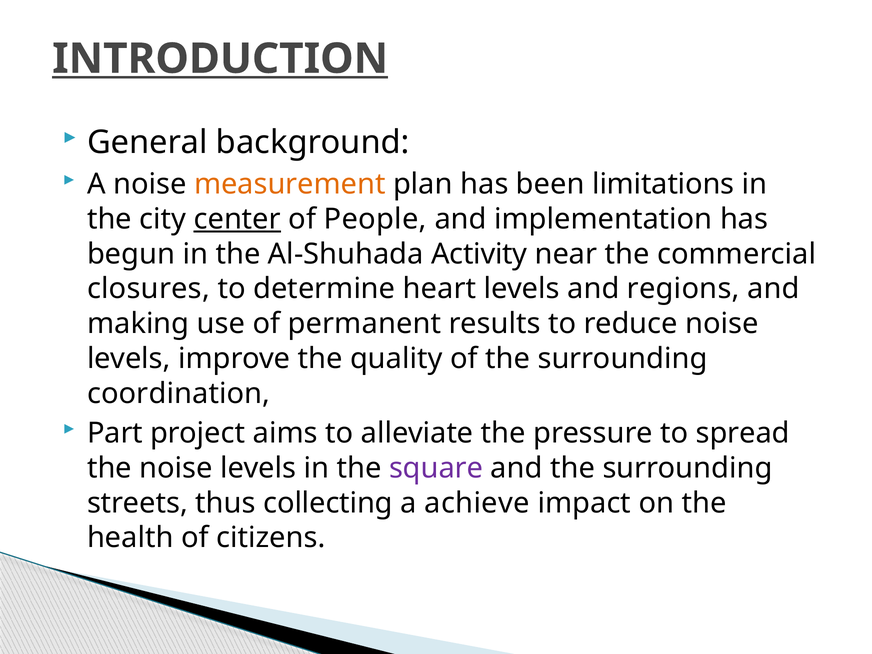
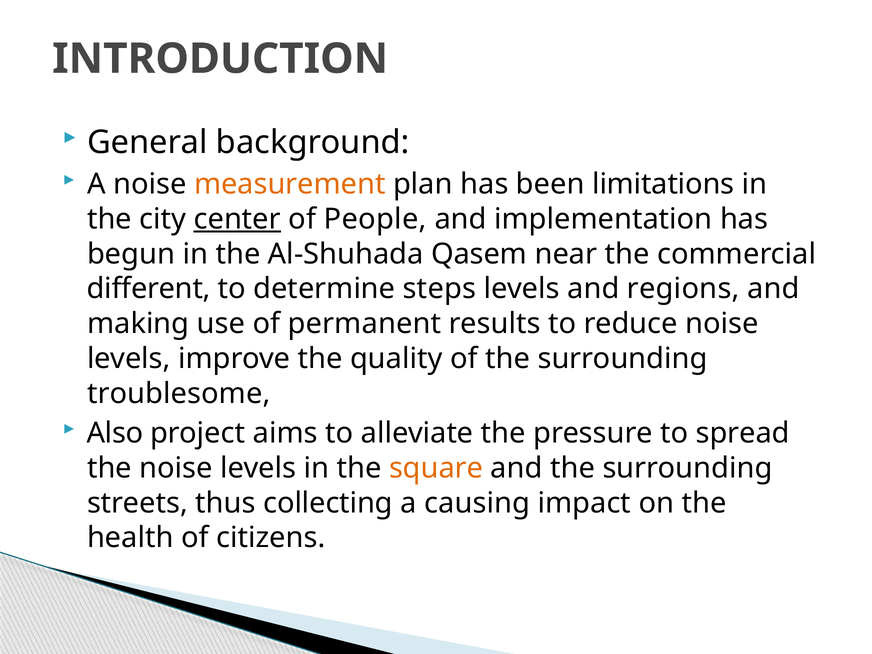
INTRODUCTION underline: present -> none (220, 59)
Activity: Activity -> Qasem (479, 254)
closures: closures -> different (149, 289)
heart: heart -> steps (440, 289)
coordination: coordination -> troublesome (179, 393)
Part: Part -> Also (115, 433)
square colour: purple -> orange (436, 468)
achieve: achieve -> causing (477, 503)
